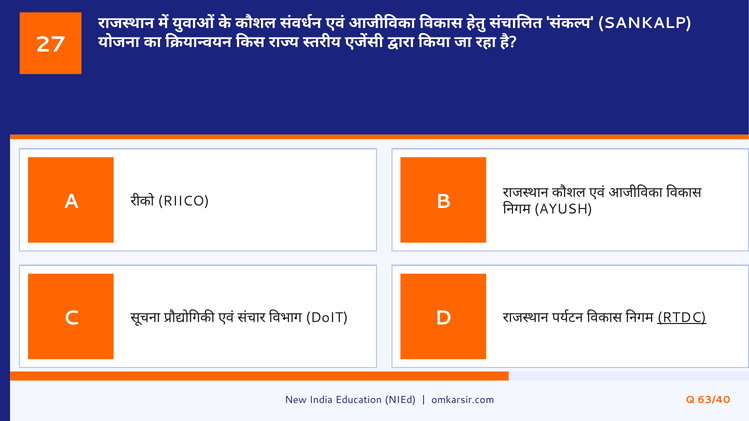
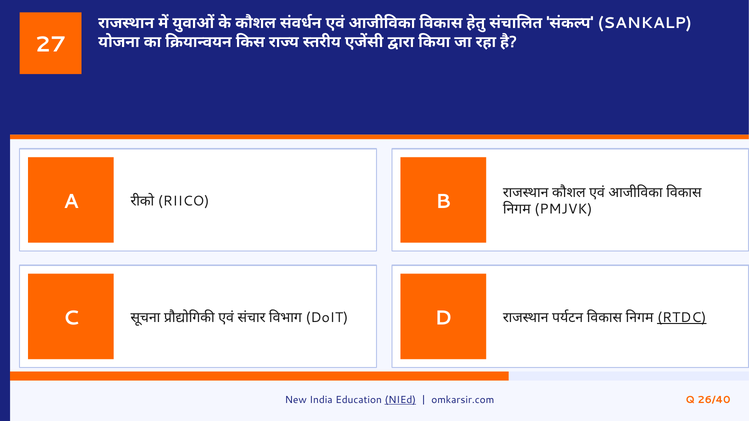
AYUSH: AYUSH -> PMJVK (563, 210)
NIEd underline: none -> present (400, 400)
63/40: 63/40 -> 26/40 (714, 400)
